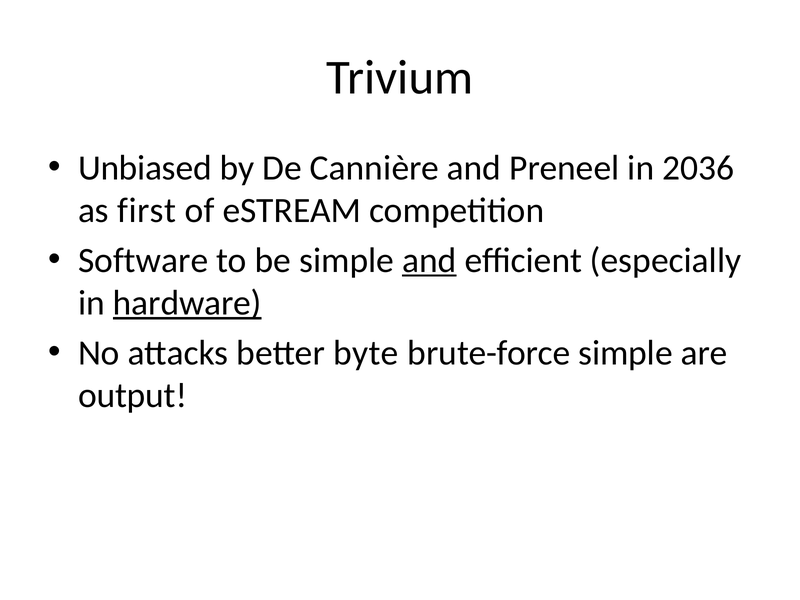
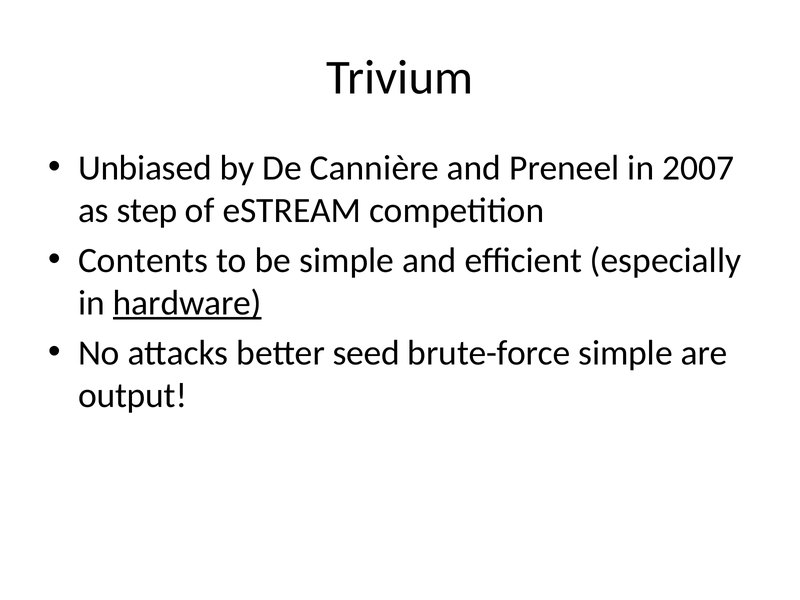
2036: 2036 -> 2007 (698, 168)
first: first -> step (147, 211)
Software: Software -> Contents (143, 260)
and underline: present -> none (429, 260)
byte: byte -> seed (366, 353)
